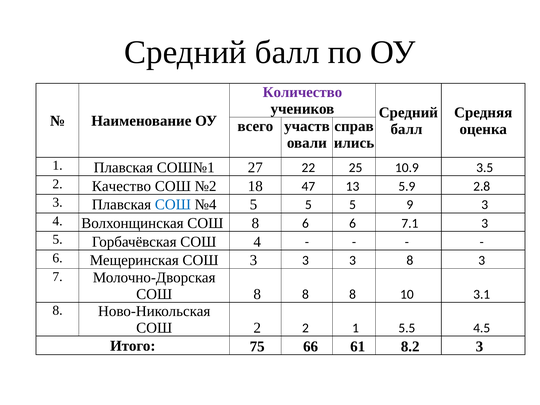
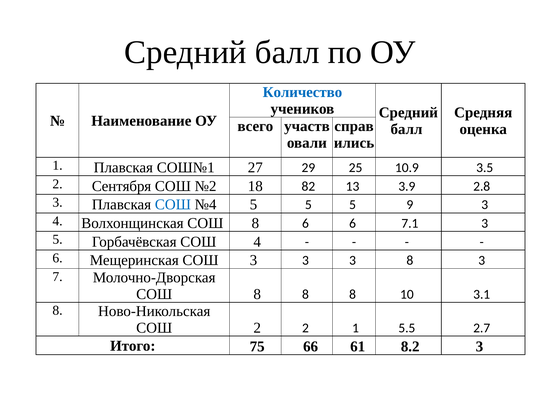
Количество colour: purple -> blue (302, 92)
22: 22 -> 29 (308, 168)
Качество: Качество -> Сентября (122, 186)
47: 47 -> 82 (308, 186)
5.9: 5.9 -> 3.9 (407, 186)
4.5: 4.5 -> 2.7 (482, 328)
